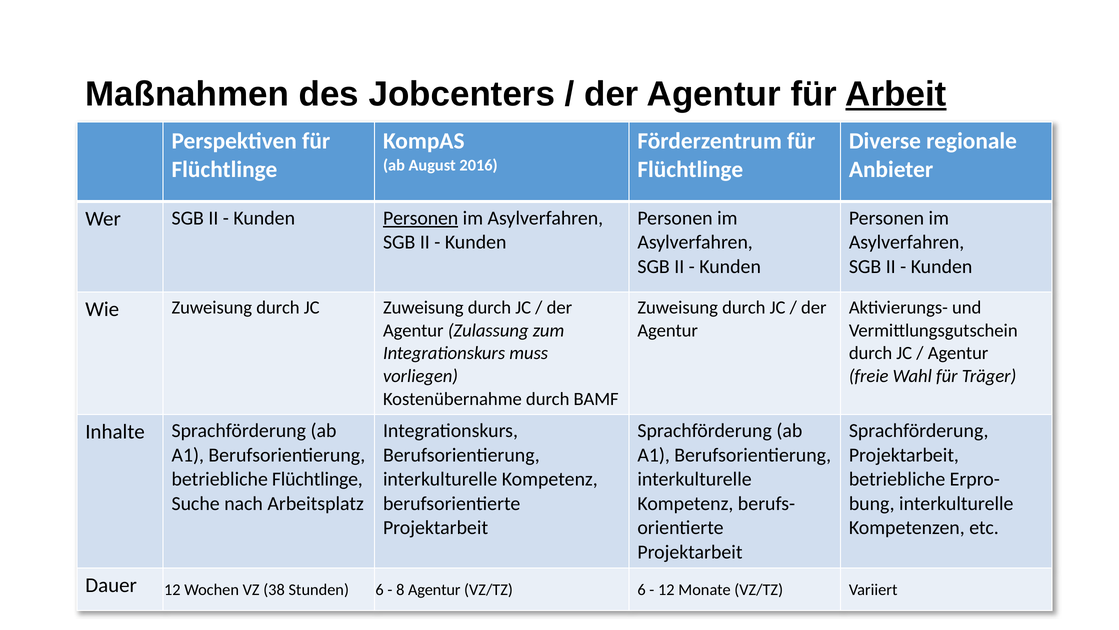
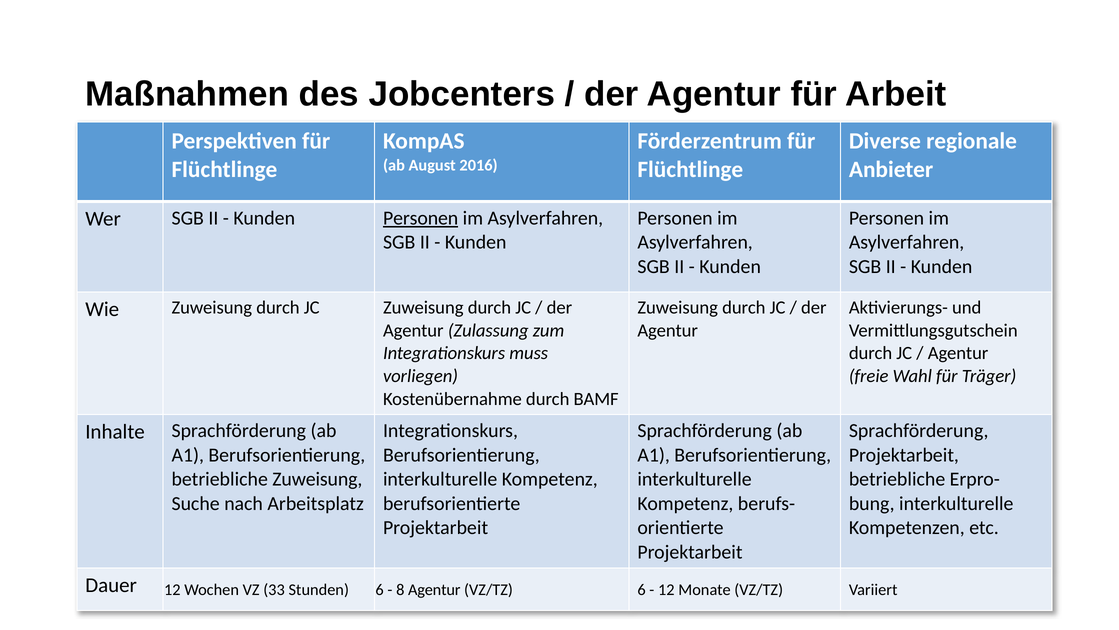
Arbeit underline: present -> none (896, 94)
betriebliche Flüchtlinge: Flüchtlinge -> Zuweisung (317, 479)
38: 38 -> 33 (274, 590)
